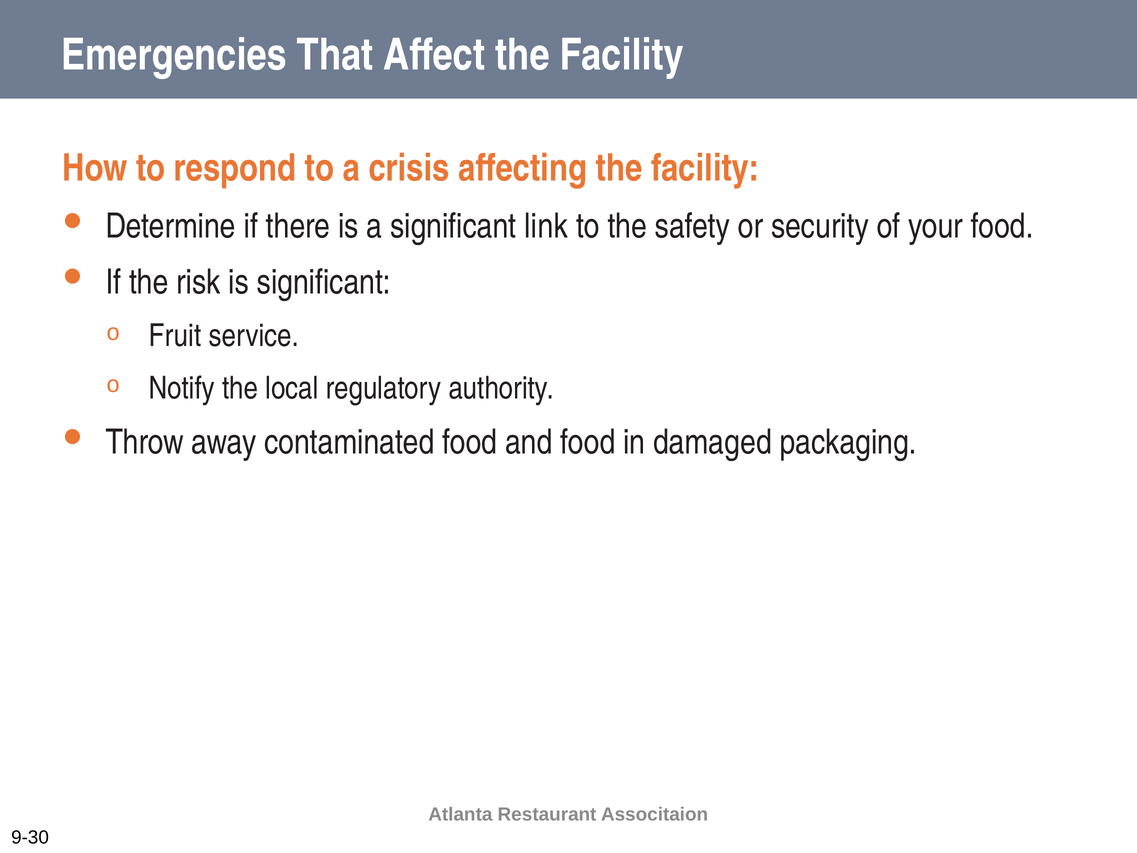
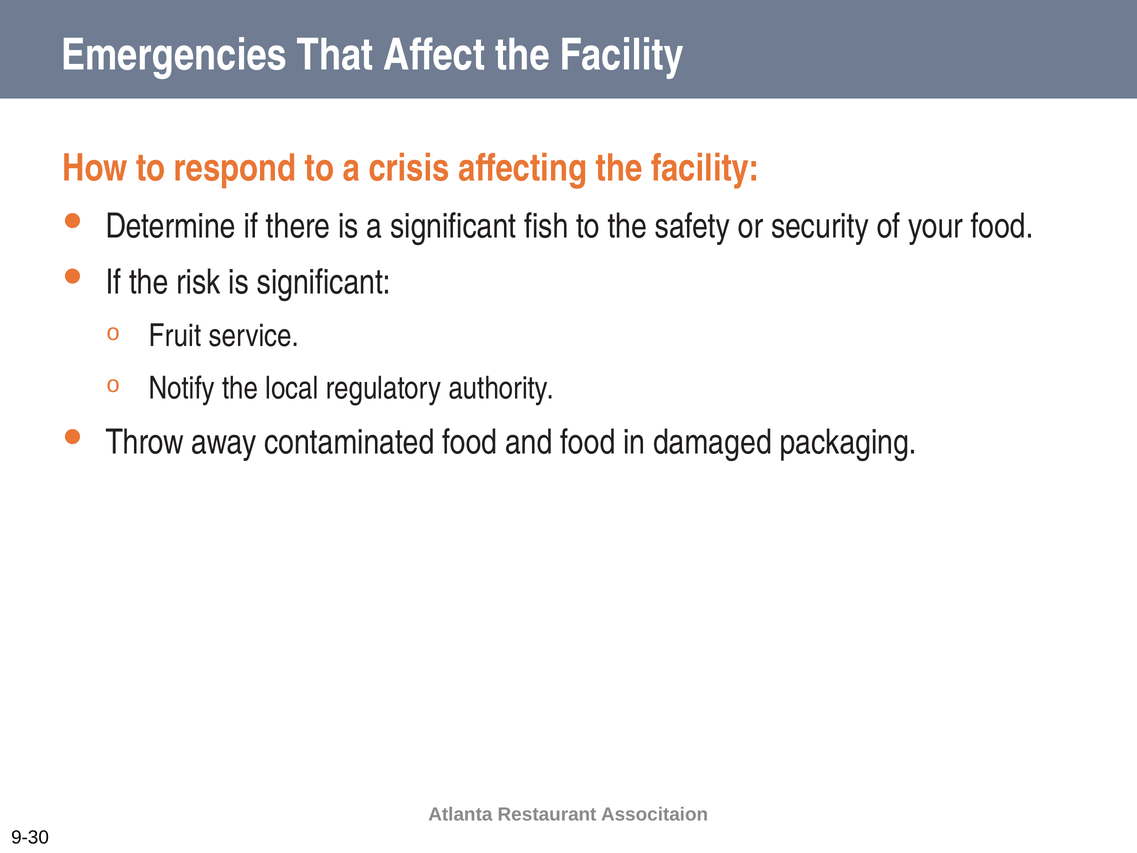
link: link -> fish (546, 226)
